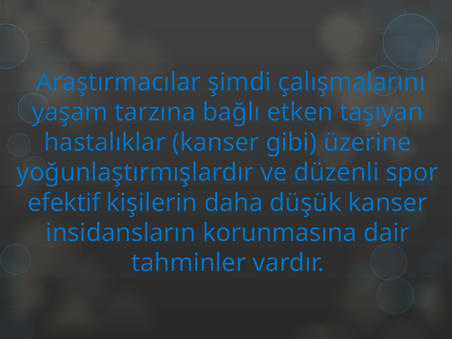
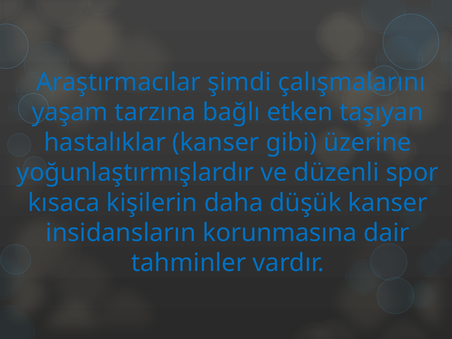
efektif: efektif -> kısaca (64, 203)
